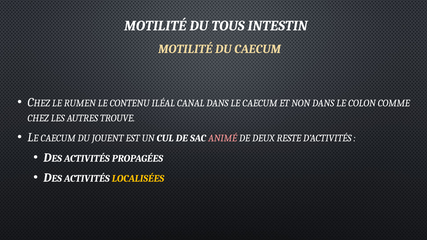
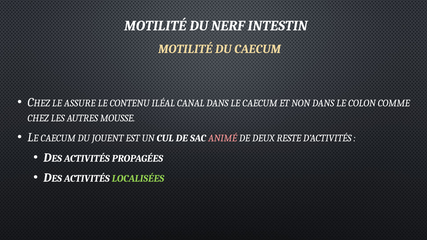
TOUS: TOUS -> NERF (228, 26)
RUMEN: RUMEN -> ASSURE (80, 103)
TROUVE: TROUVE -> MOUSSE (118, 118)
LOCALISÉES colour: yellow -> light green (138, 179)
